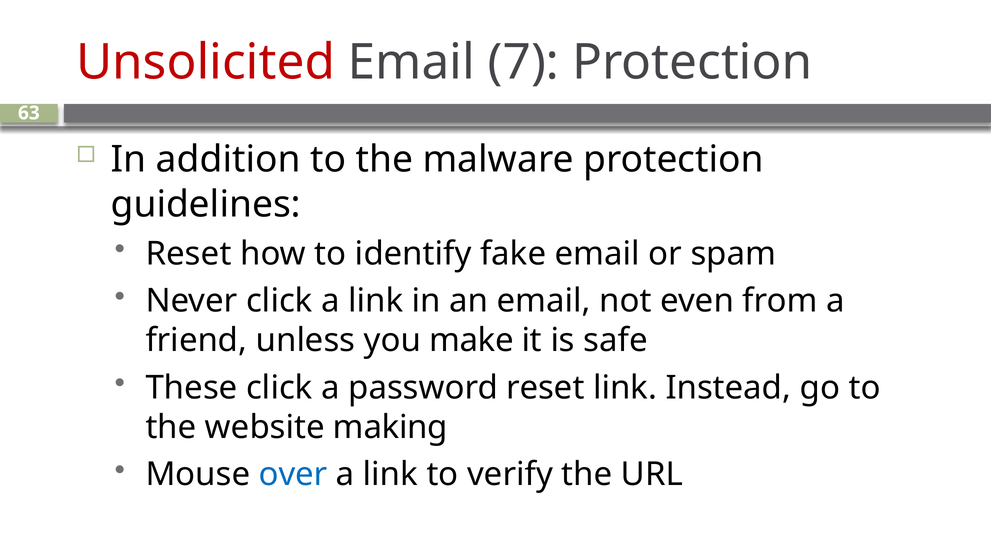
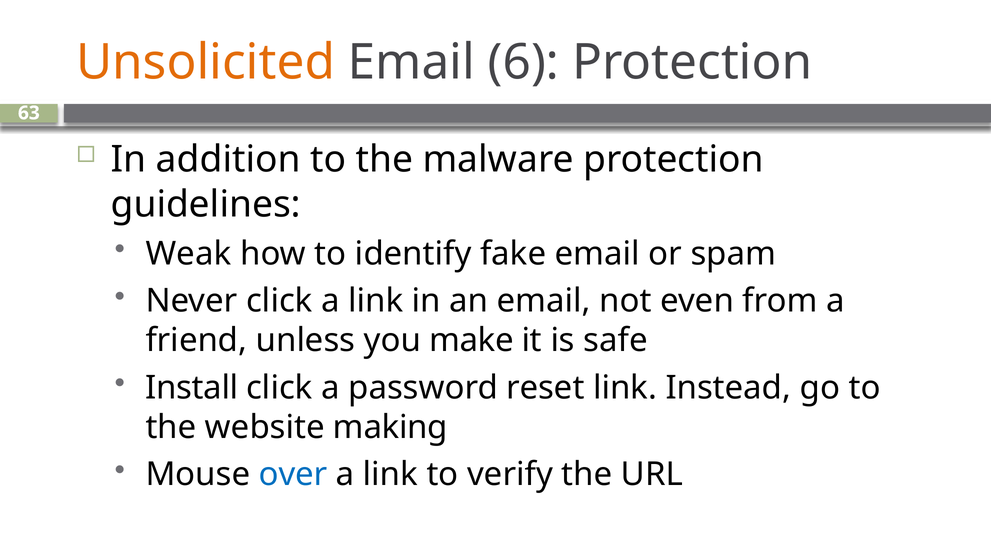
Unsolicited colour: red -> orange (206, 62)
7: 7 -> 6 (524, 62)
Reset: Reset -> Weak (189, 254)
These: These -> Install (192, 388)
